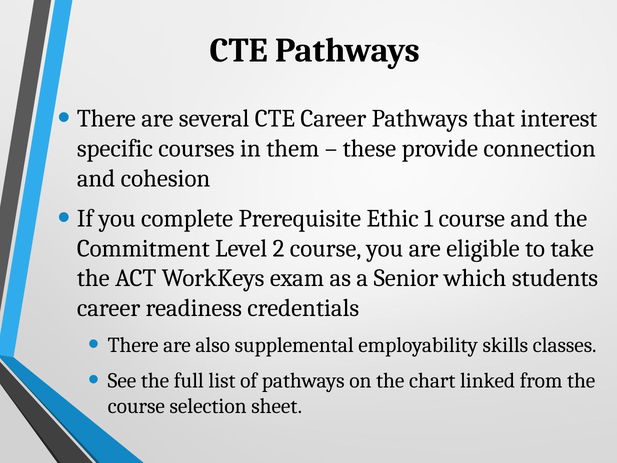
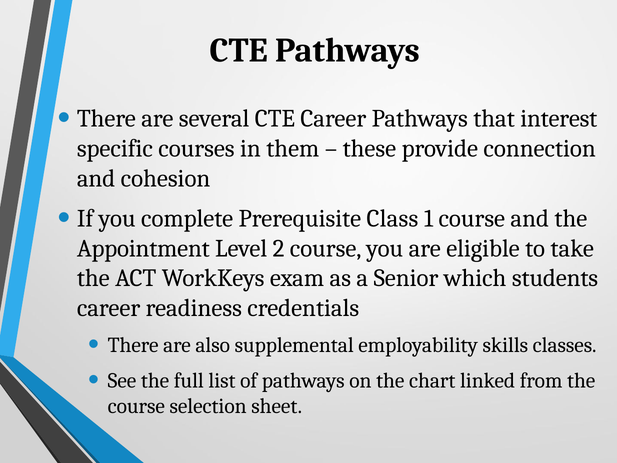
Ethic: Ethic -> Class (392, 218)
Commitment: Commitment -> Appointment (143, 248)
